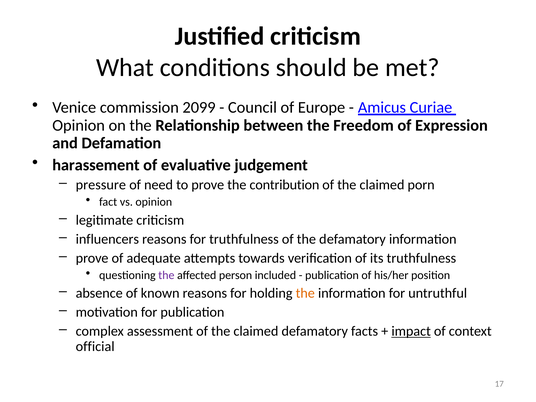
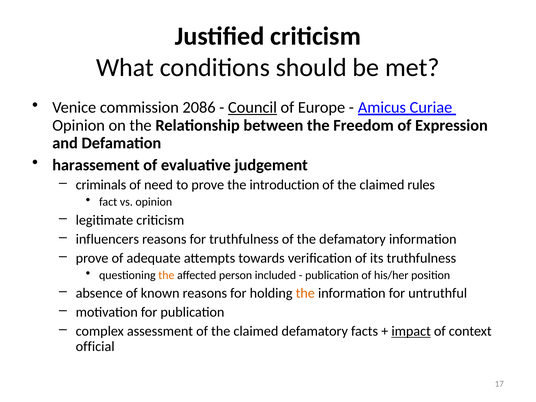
2099: 2099 -> 2086 (199, 107)
Council underline: none -> present (252, 107)
pressure: pressure -> criminals (101, 185)
contribution: contribution -> introduction (284, 185)
porn: porn -> rules (421, 185)
the colour: purple -> orange (166, 275)
